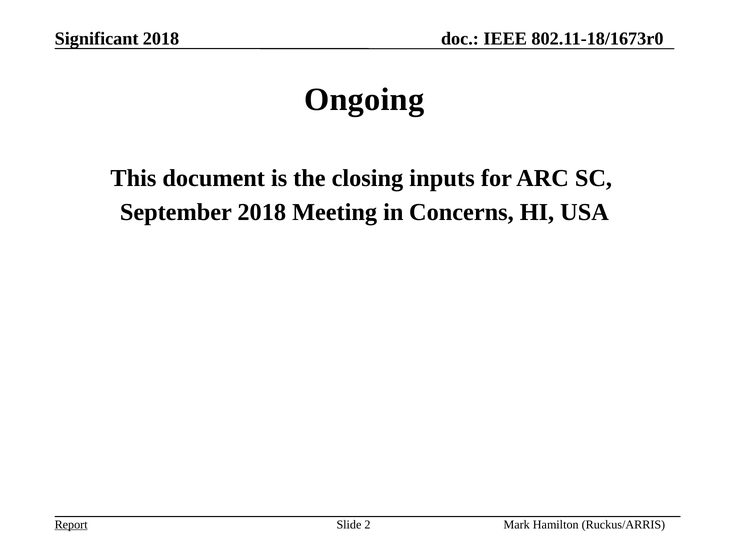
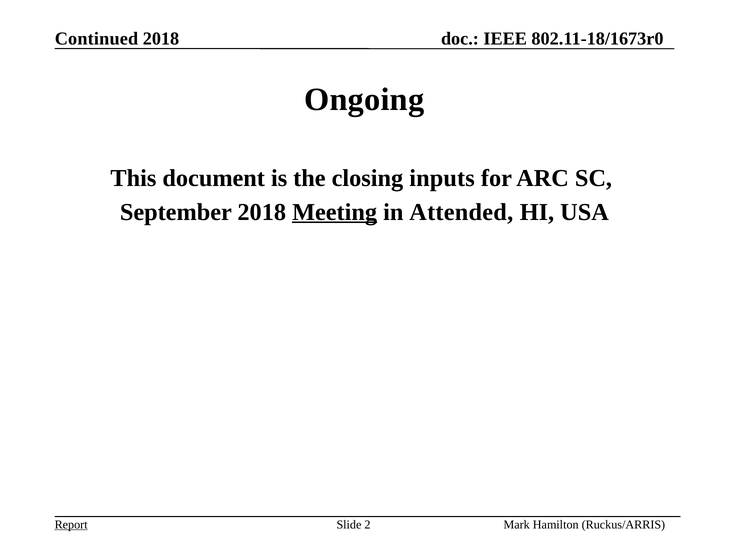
Significant: Significant -> Continued (97, 39)
Meeting underline: none -> present (335, 212)
Concerns: Concerns -> Attended (461, 212)
